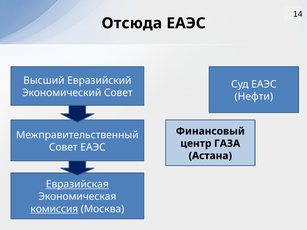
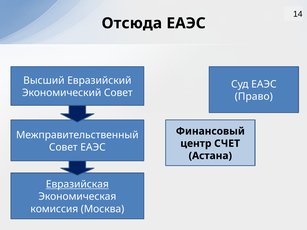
Нефти: Нефти -> Право (254, 97)
ГАЗА: ГАЗА -> СЧЕТ (227, 144)
комиссия underline: present -> none (54, 209)
